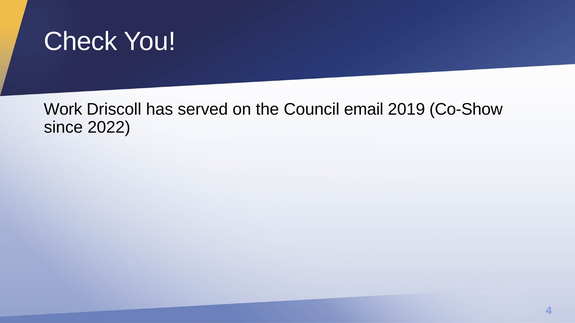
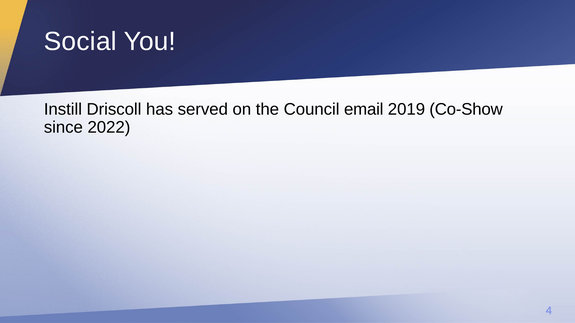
Check: Check -> Social (80, 42)
Work: Work -> Instill (63, 110)
